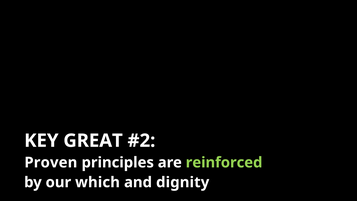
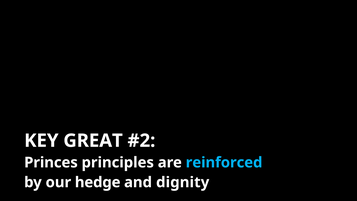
Proven: Proven -> Princes (51, 162)
reinforced colour: light green -> light blue (224, 162)
which: which -> hedge (98, 182)
